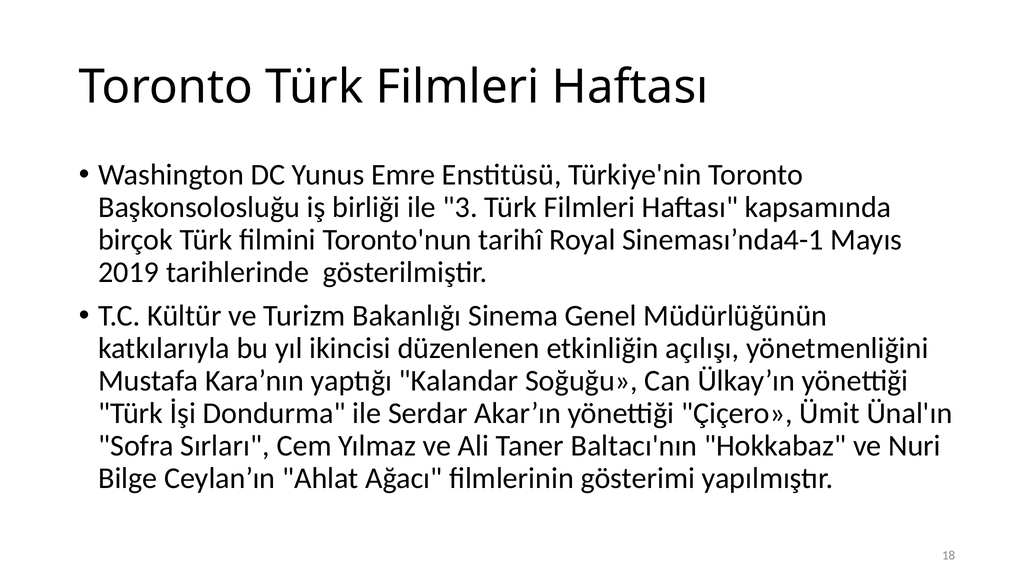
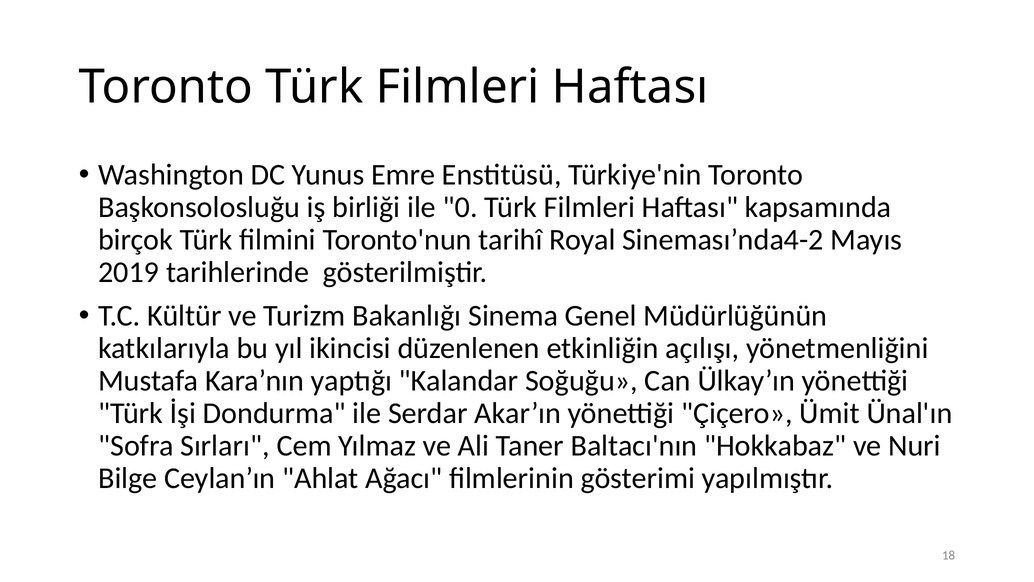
3: 3 -> 0 (460, 207)
Sineması’nda4-1: Sineması’nda4-1 -> Sineması’nda4-2 (723, 240)
